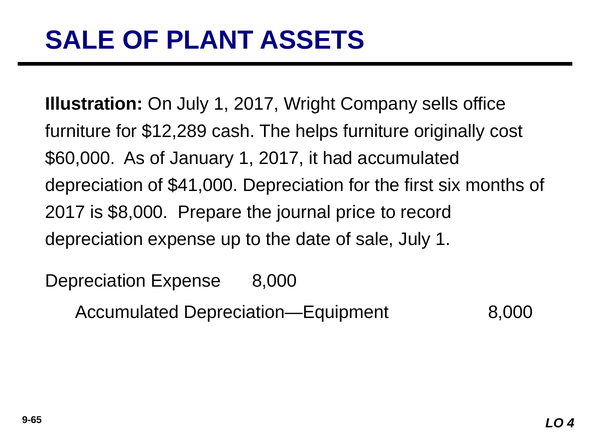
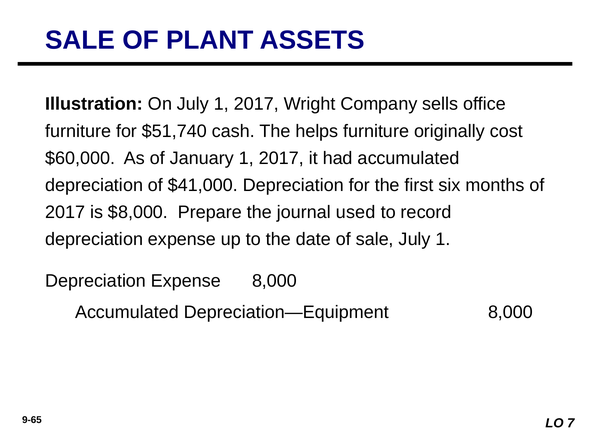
$12,289: $12,289 -> $51,740 (174, 131)
price: price -> used (356, 212)
4: 4 -> 7 (571, 423)
